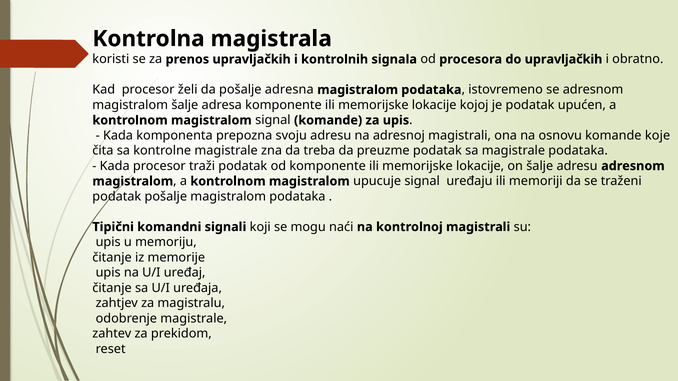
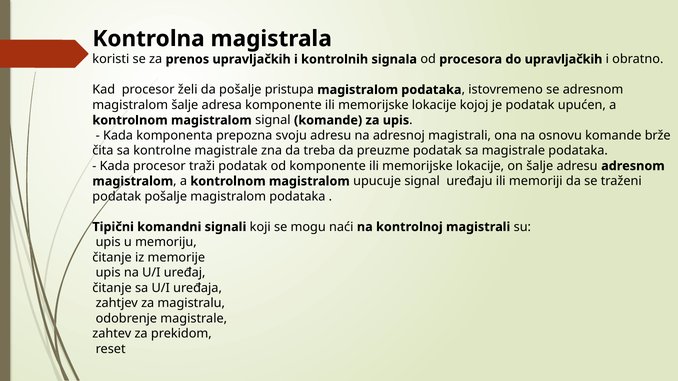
adresna: adresna -> pristupa (289, 90)
koje: koje -> brže (658, 136)
